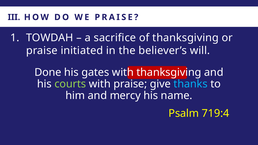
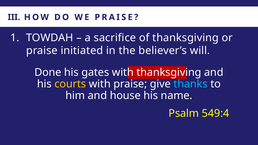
courts colour: light green -> yellow (70, 84)
mercy: mercy -> house (125, 96)
719:4: 719:4 -> 549:4 (216, 113)
